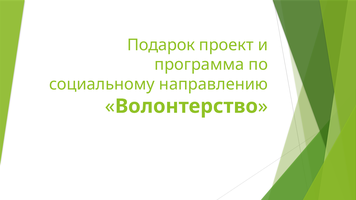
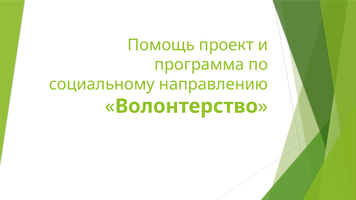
Подарок: Подарок -> Помощь (161, 45)
